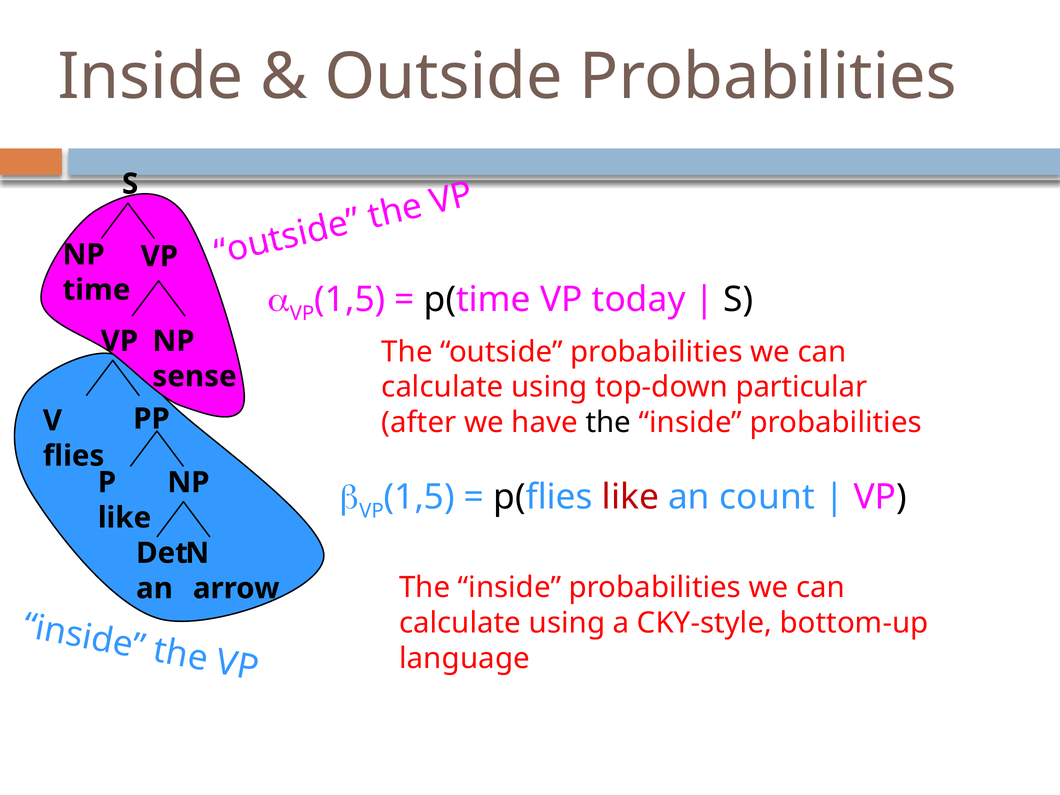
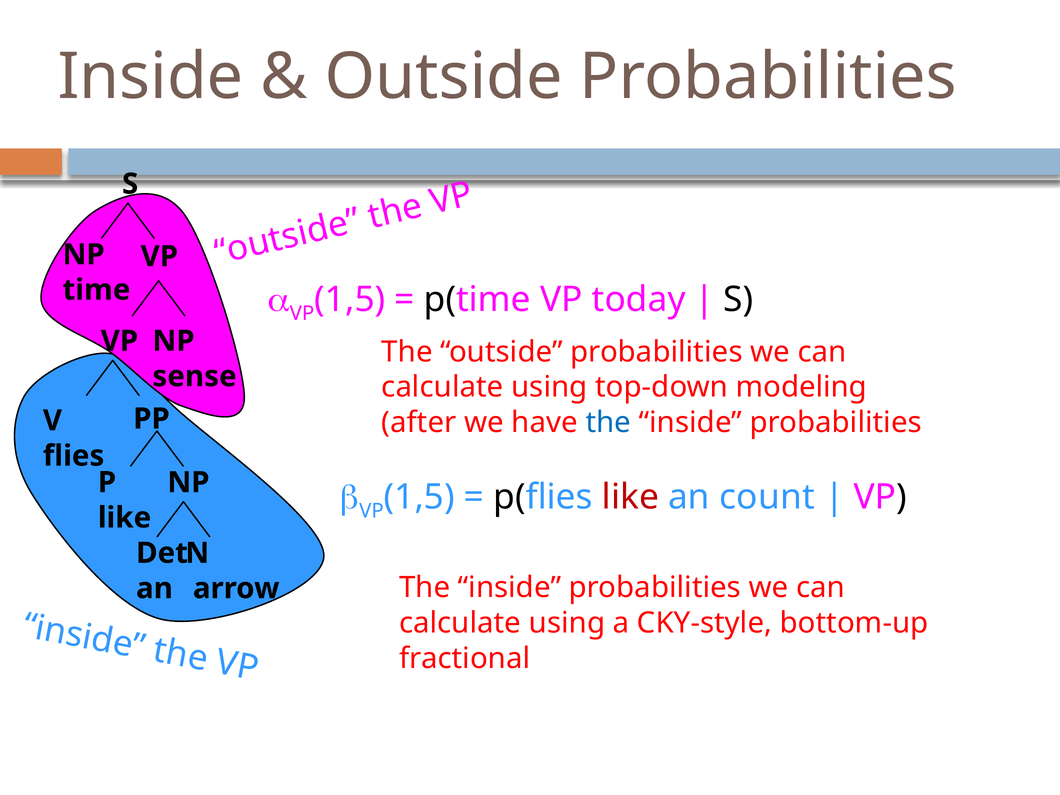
particular: particular -> modeling (801, 387)
the colour: black -> blue (608, 422)
language: language -> fractional (465, 658)
